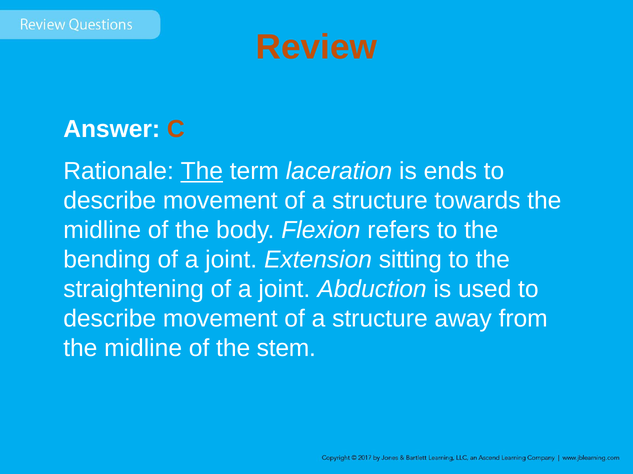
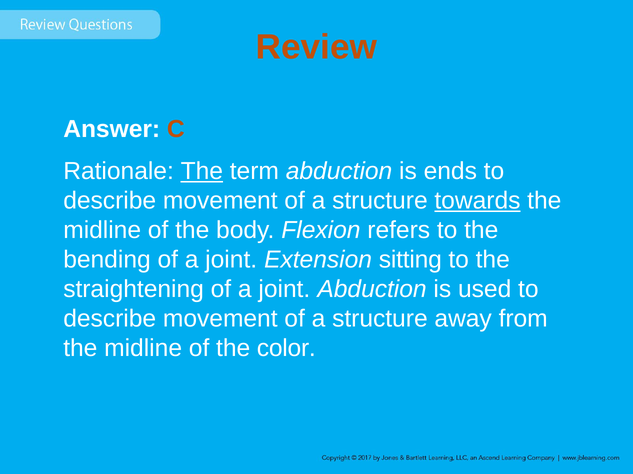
term laceration: laceration -> abduction (339, 171)
towards underline: none -> present (477, 201)
stem: stem -> color (286, 349)
